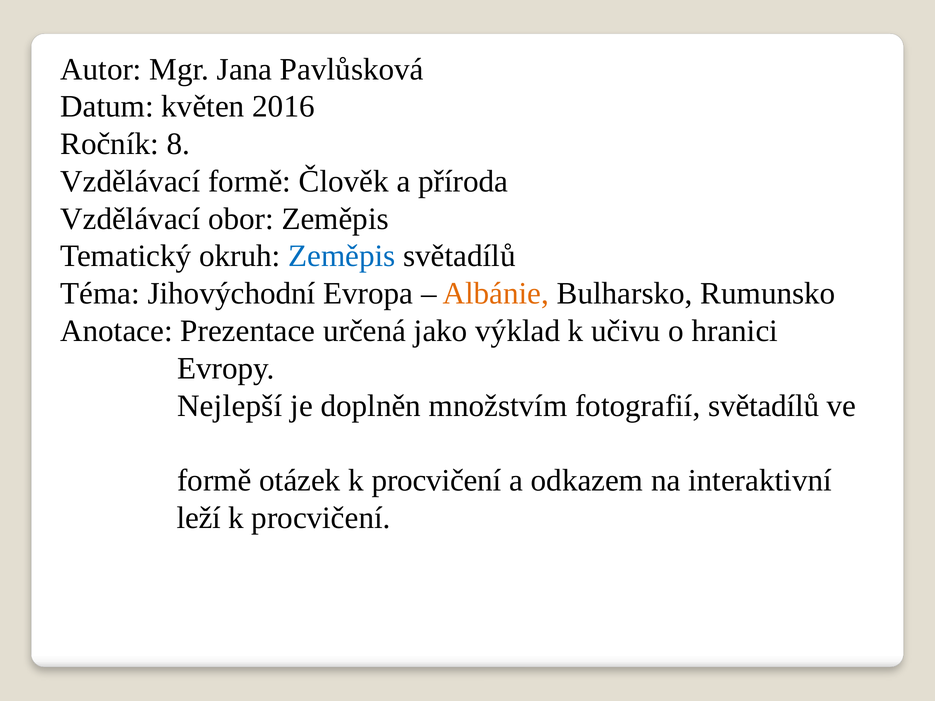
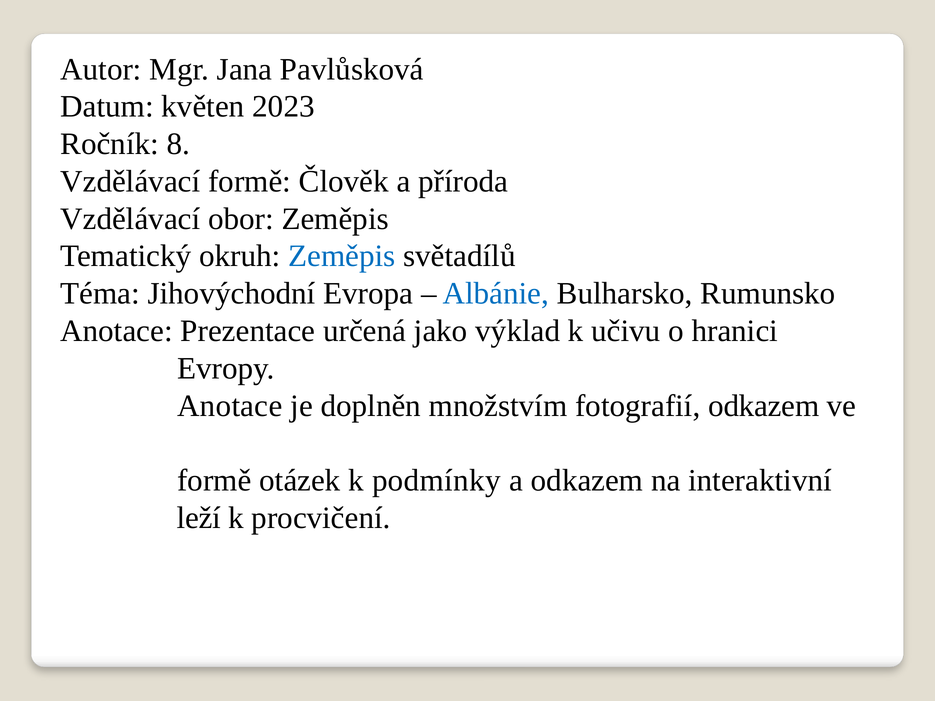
2016: 2016 -> 2023 (284, 107)
Albánie colour: orange -> blue (496, 294)
Nejlepší: Nejlepší -> Anotace (230, 406)
fotografií světadílů: světadílů -> odkazem (764, 406)
otázek k procvičení: procvičení -> podmínky (436, 481)
